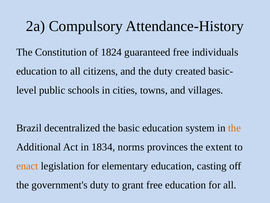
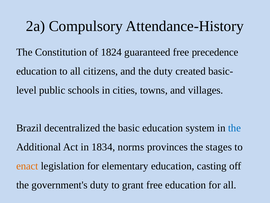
individuals: individuals -> precedence (215, 52)
the colour: orange -> blue (234, 128)
extent: extent -> stages (219, 147)
